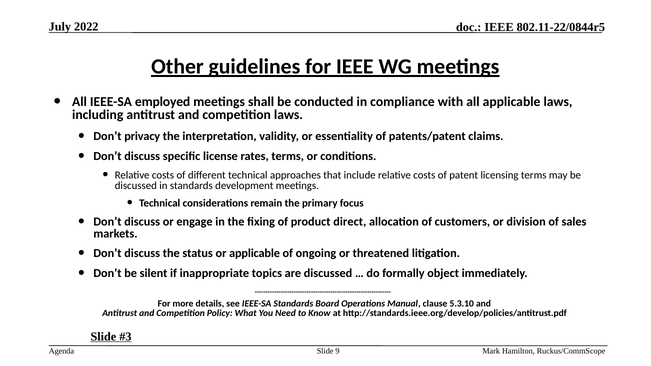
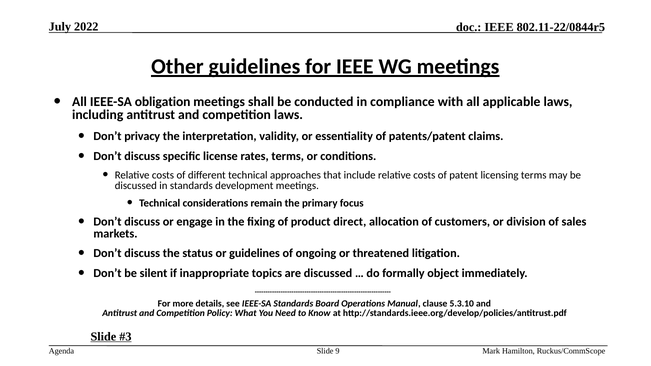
employed: employed -> obligation (163, 102)
or applicable: applicable -> guidelines (255, 254)
